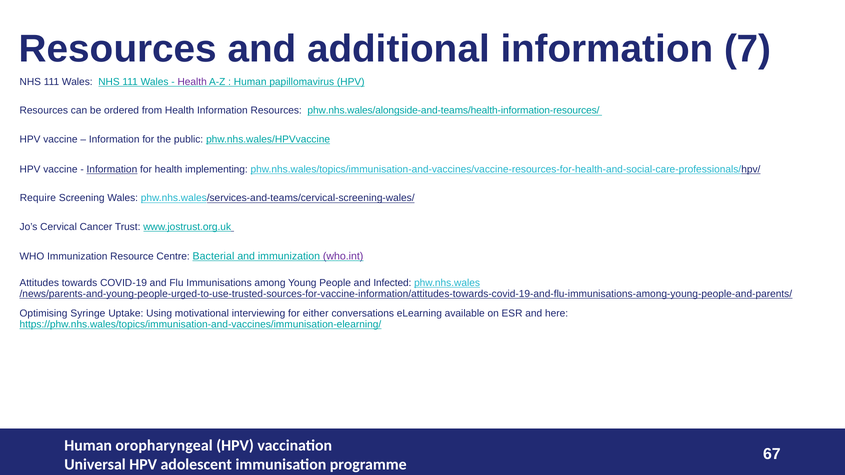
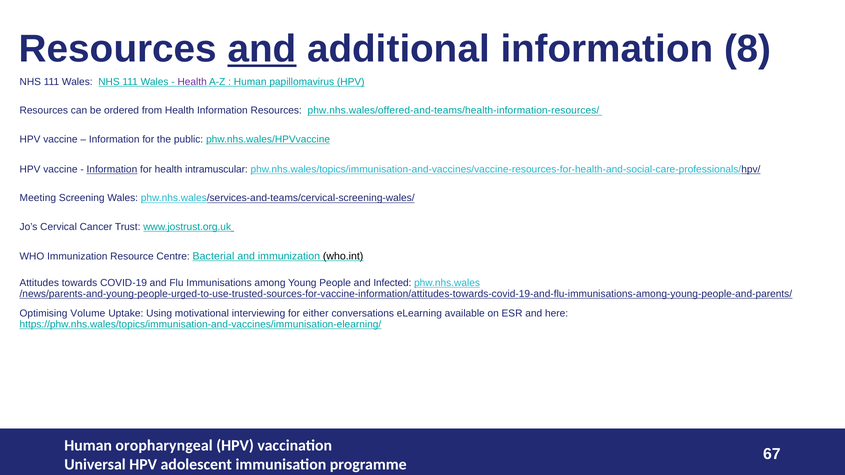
and underline: none -> present (262, 49)
7: 7 -> 8 (748, 49)
phw.nhs.wales/alongside-and-teams/health-information-resources/: phw.nhs.wales/alongside-and-teams/health-information-resources/ -> phw.nhs.wales/offered-and-teams/health-information-resources/ (453, 111)
implementing: implementing -> intramuscular (216, 169)
Require: Require -> Meeting (38, 198)
who.int colour: purple -> black (343, 256)
Syringe: Syringe -> Volume (88, 314)
